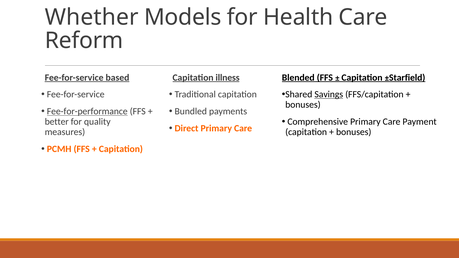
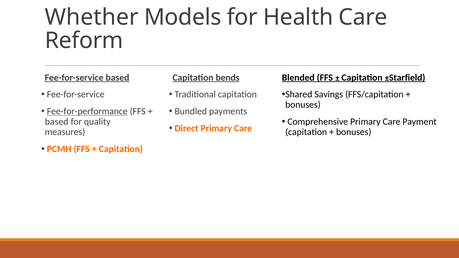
illness: illness -> bends (228, 78)
Savings underline: present -> none (329, 94)
better: better -> based (57, 122)
